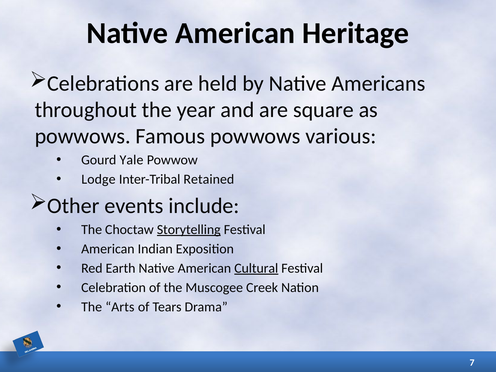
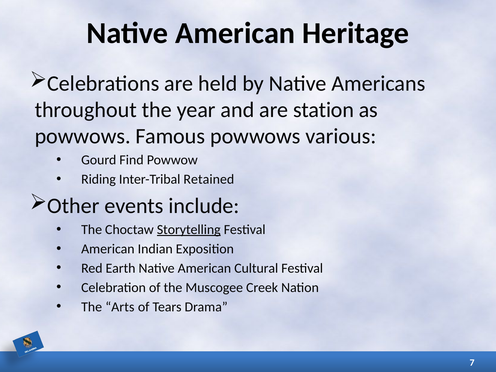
square: square -> station (324, 110)
Yale: Yale -> Find (132, 160)
Lodge: Lodge -> Riding (99, 179)
Cultural underline: present -> none (256, 268)
